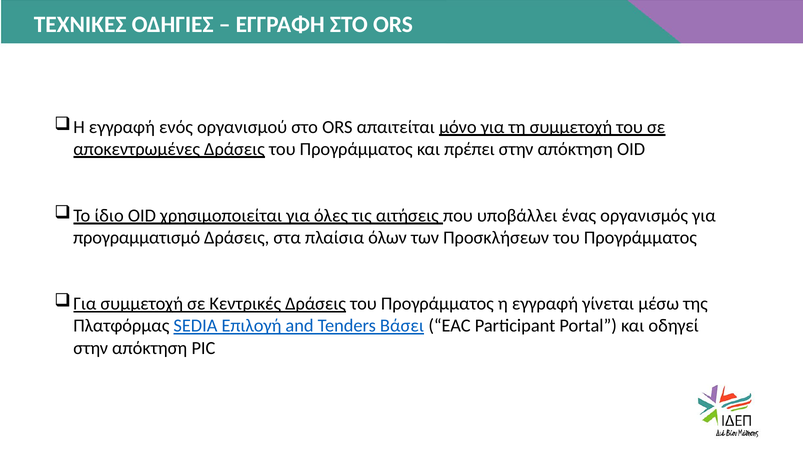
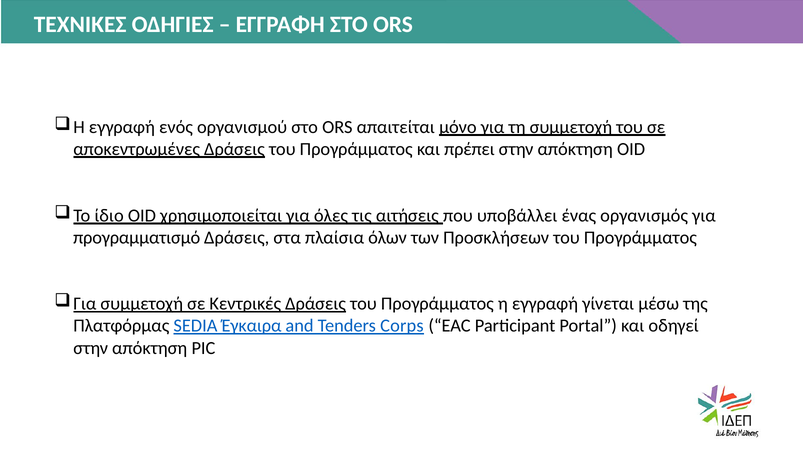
Επιλογή: Επιλογή -> Έγκαιρα (252, 326)
Βάσει: Βάσει -> Corps (402, 326)
